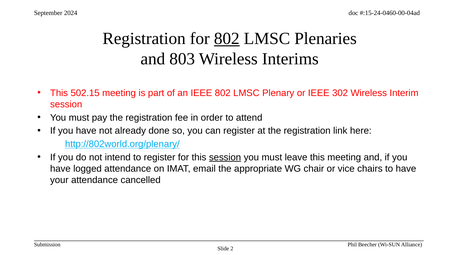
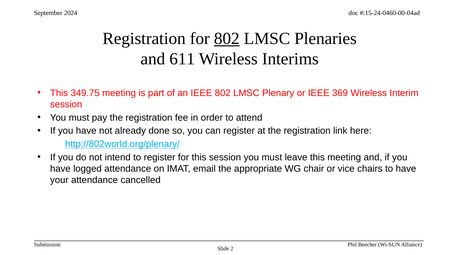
803: 803 -> 611 (182, 59)
502.15: 502.15 -> 349.75 (85, 93)
302: 302 -> 369 (340, 93)
session underline: present -> none (225, 158)
